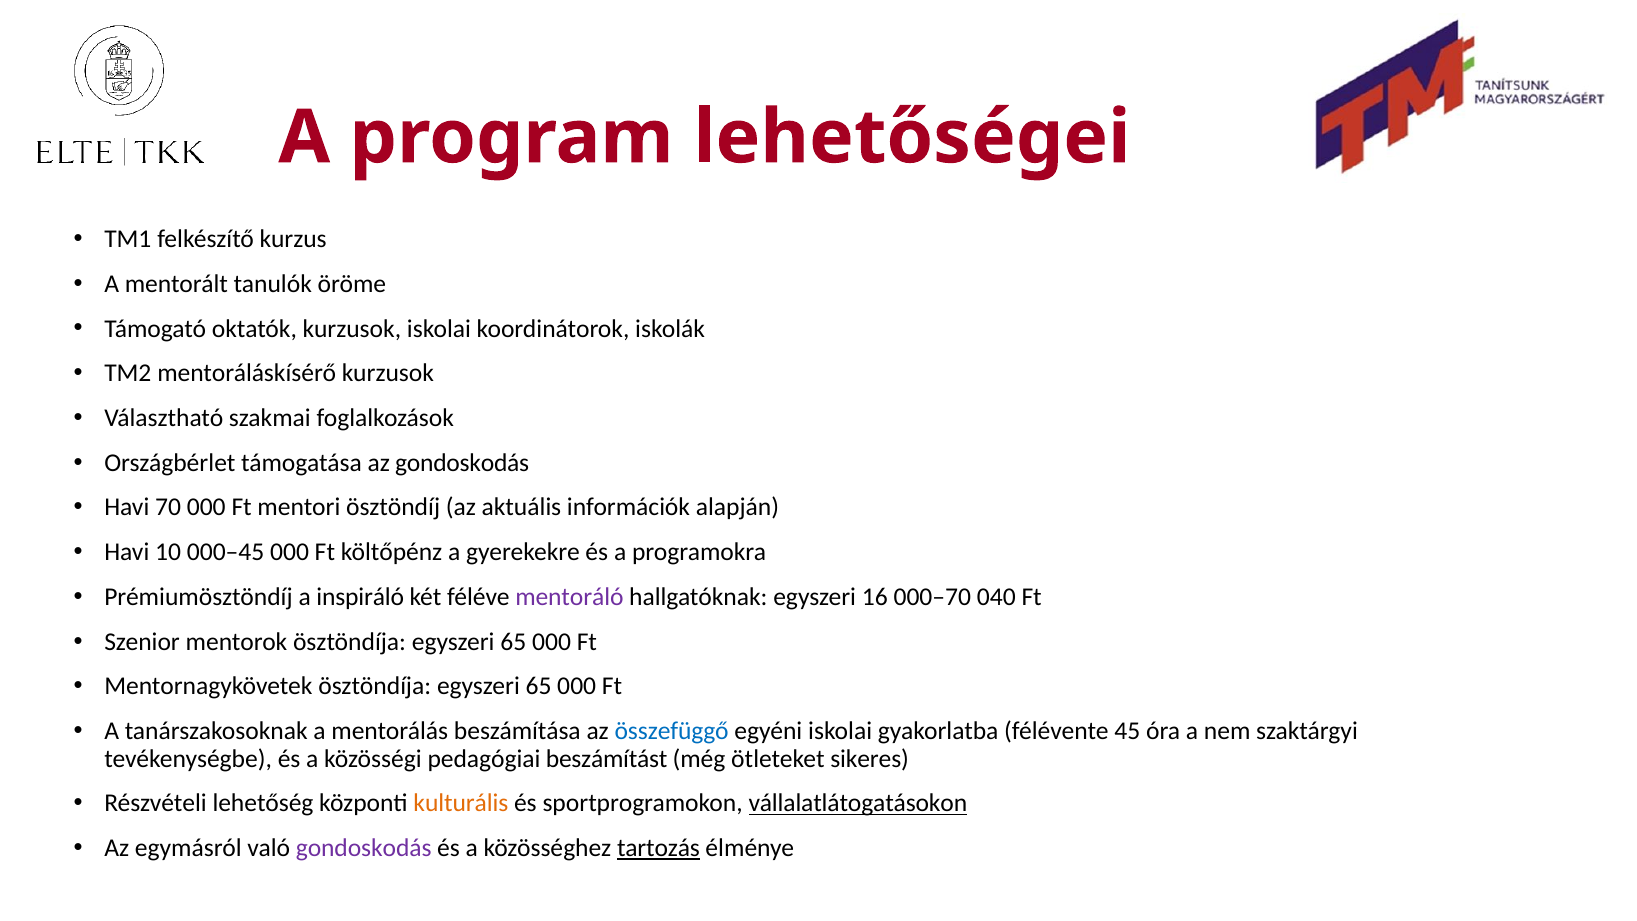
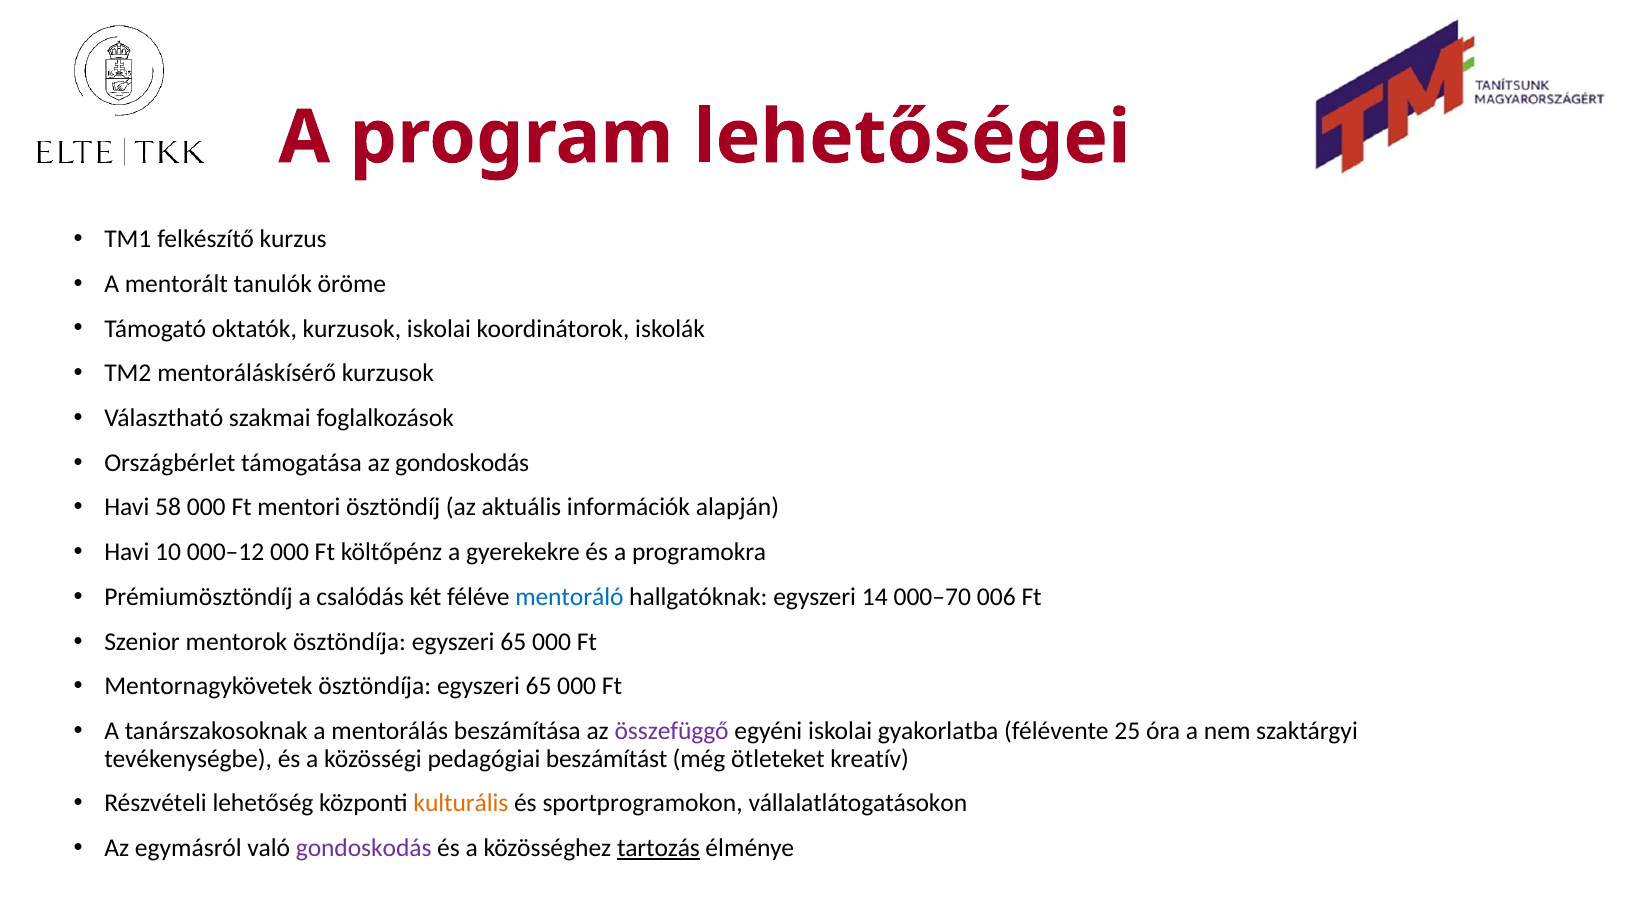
70: 70 -> 58 (168, 507)
000–45: 000–45 -> 000–12 (226, 552)
inspiráló: inspiráló -> csalódás (360, 597)
mentoráló colour: purple -> blue (569, 597)
16: 16 -> 14 (875, 597)
040: 040 -> 006 (996, 597)
összefüggő colour: blue -> purple (672, 731)
45: 45 -> 25 (1127, 731)
sikeres: sikeres -> kreatív (870, 759)
vállalatlátogatásokon underline: present -> none (858, 803)
